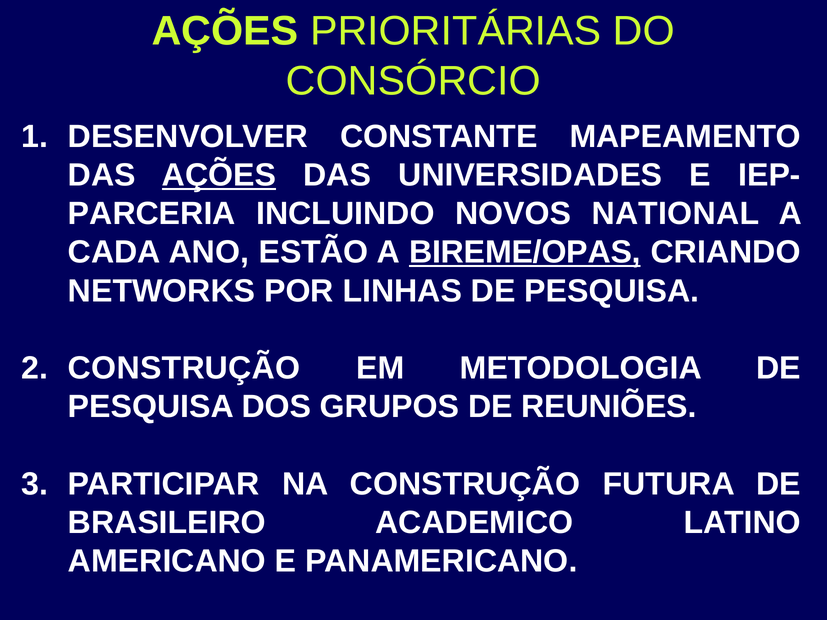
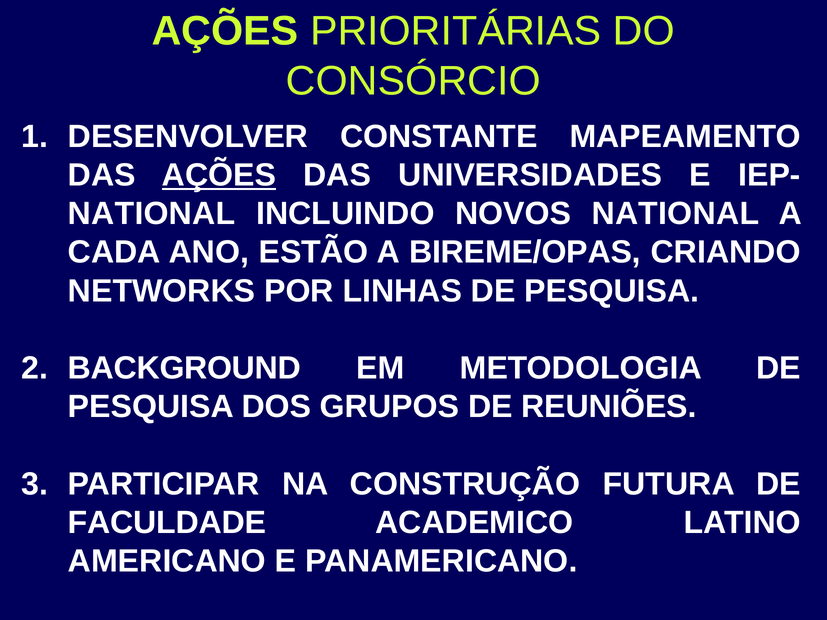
PARCERIA: PARCERIA -> NATIONAL (152, 214)
BIREME/OPAS underline: present -> none (525, 252)
CONSTRUÇÃO: CONSTRUÇÃO -> BACKGROUND (184, 368)
BRASILEIRO: BRASILEIRO -> FACULDADE (167, 523)
